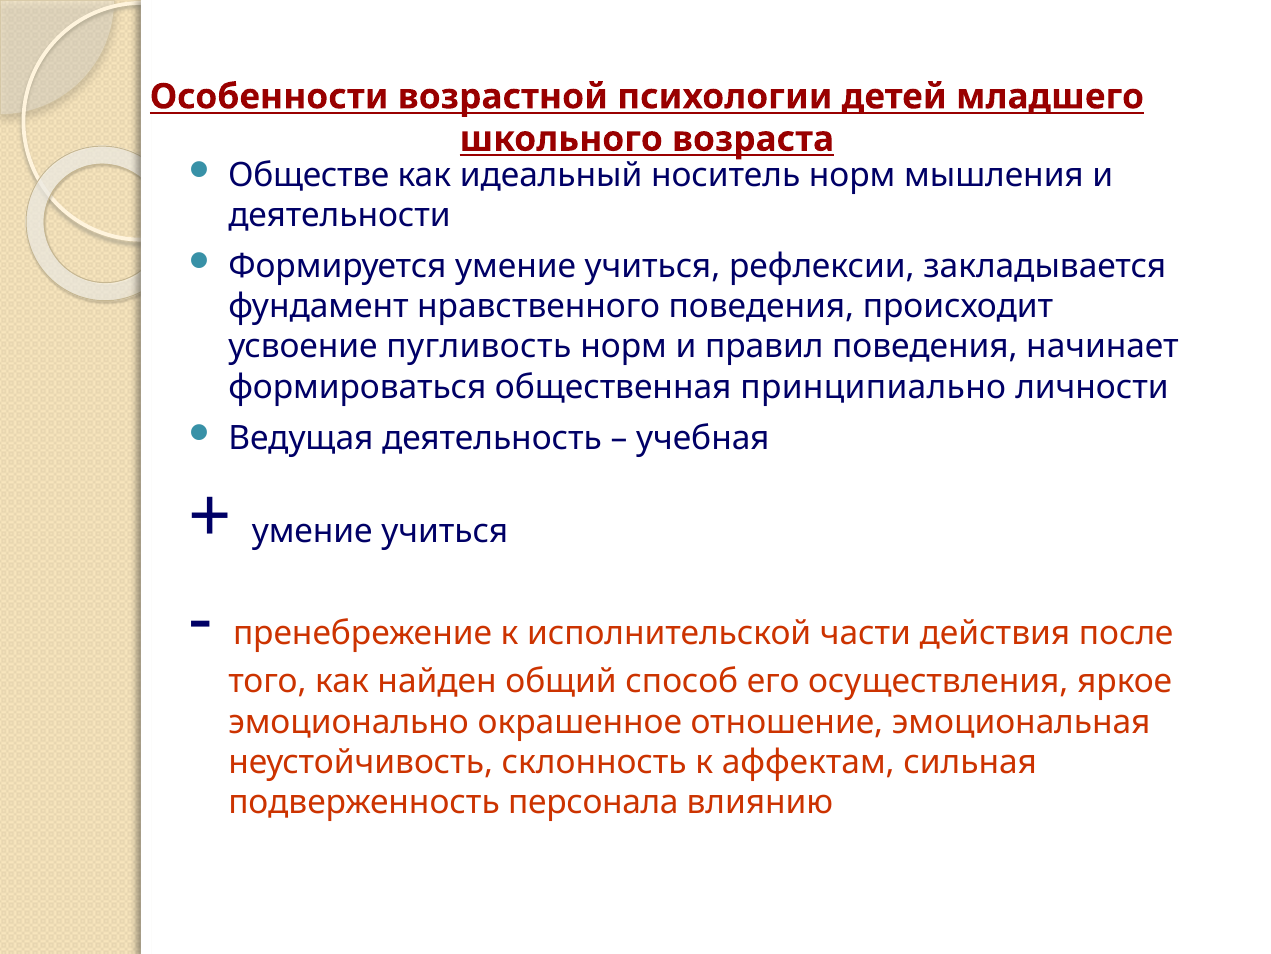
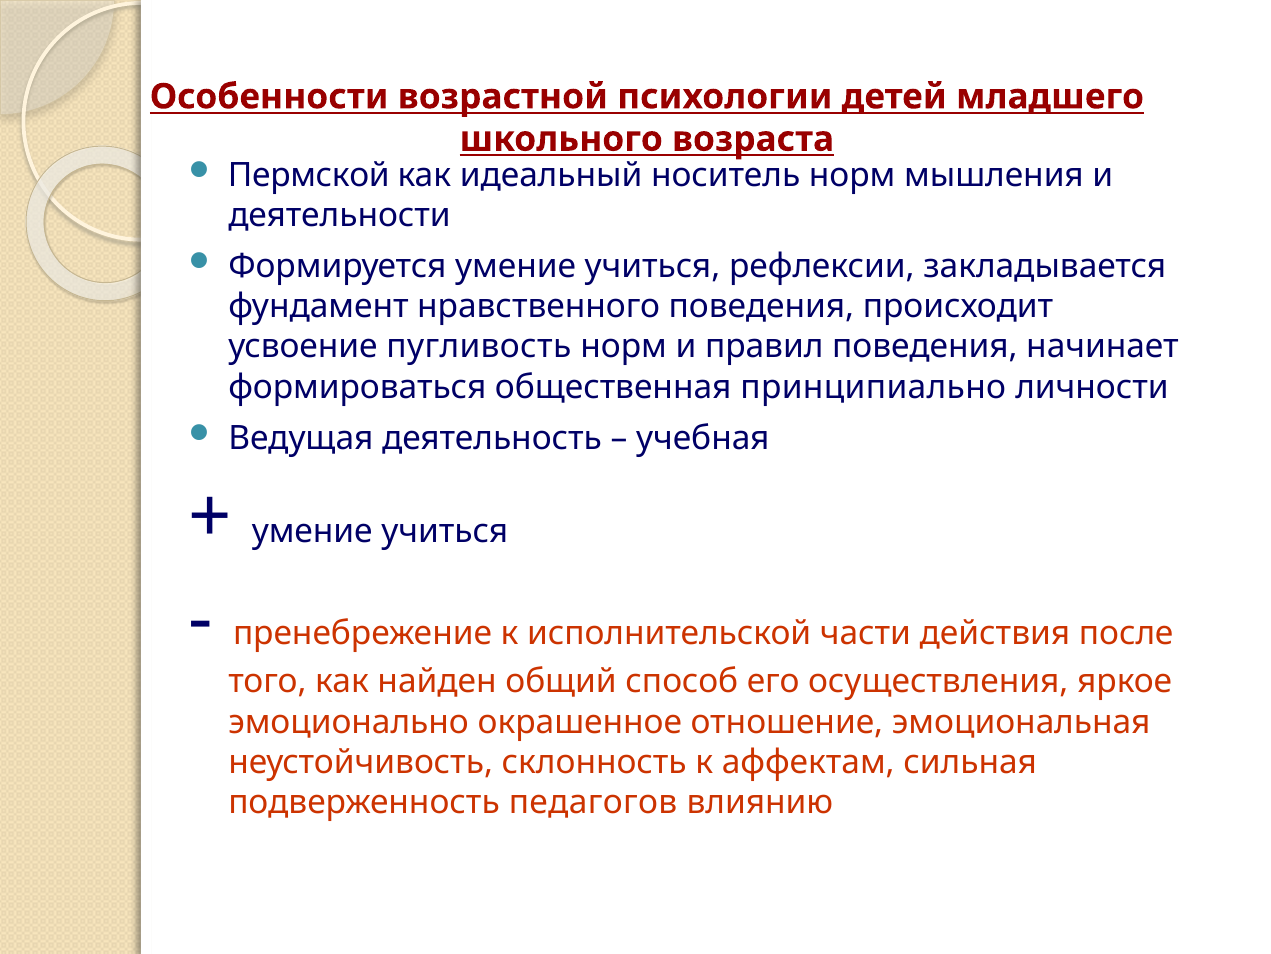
Обществе: Обществе -> Пермской (309, 175)
персонала: персонала -> педагогов (593, 802)
